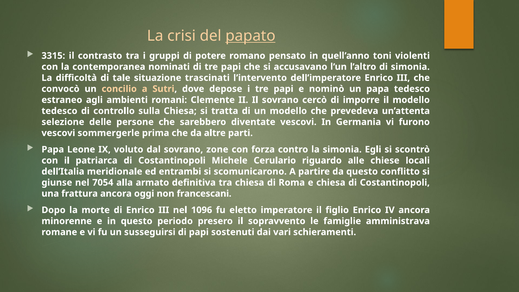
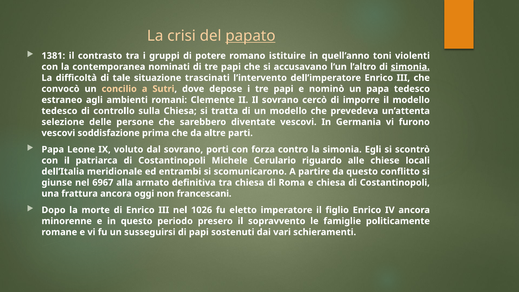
3315: 3315 -> 1381 (53, 56)
pensato: pensato -> istituire (287, 56)
simonia underline: none -> present (410, 67)
sommergerle: sommergerle -> soddisfazione (109, 133)
zone: zone -> porti (217, 149)
7054: 7054 -> 6967 (103, 183)
1096: 1096 -> 1026 (202, 210)
amministrava: amministrava -> politicamente (398, 221)
